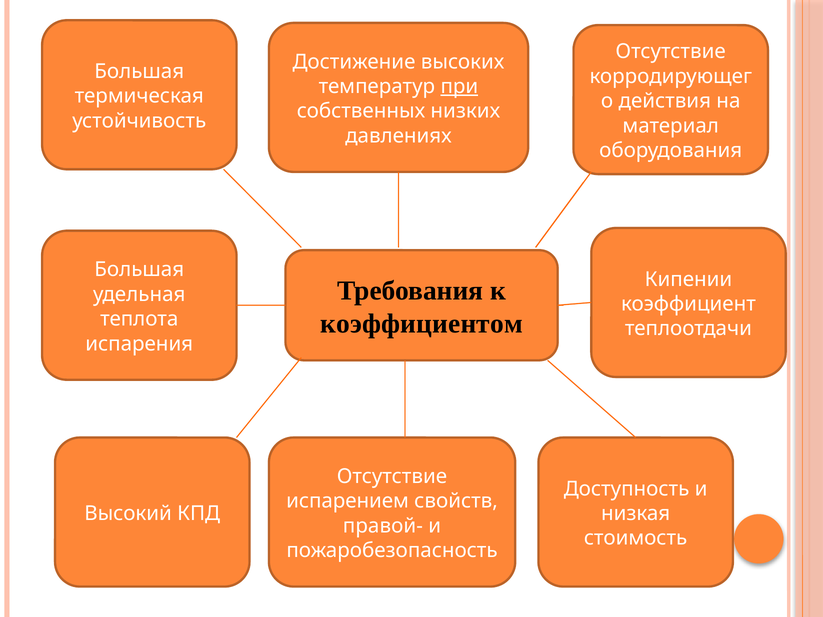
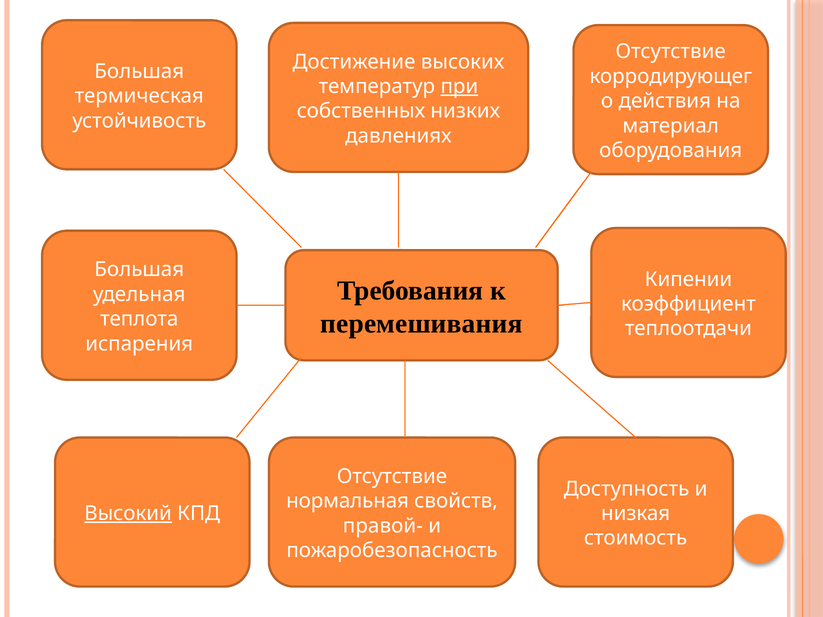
коэффициентом: коэффициентом -> перемешивания (421, 324)
испарением: испарением -> нормальная (348, 501)
Высокий underline: none -> present (128, 514)
